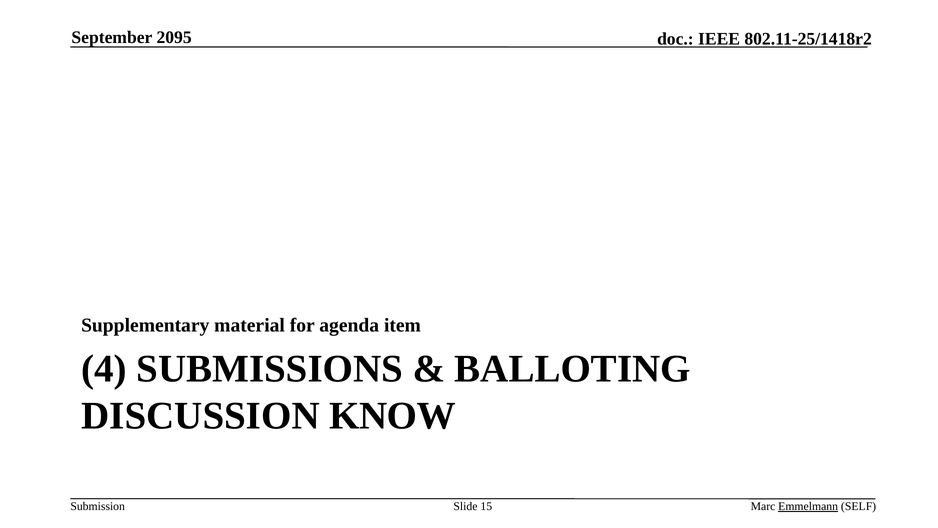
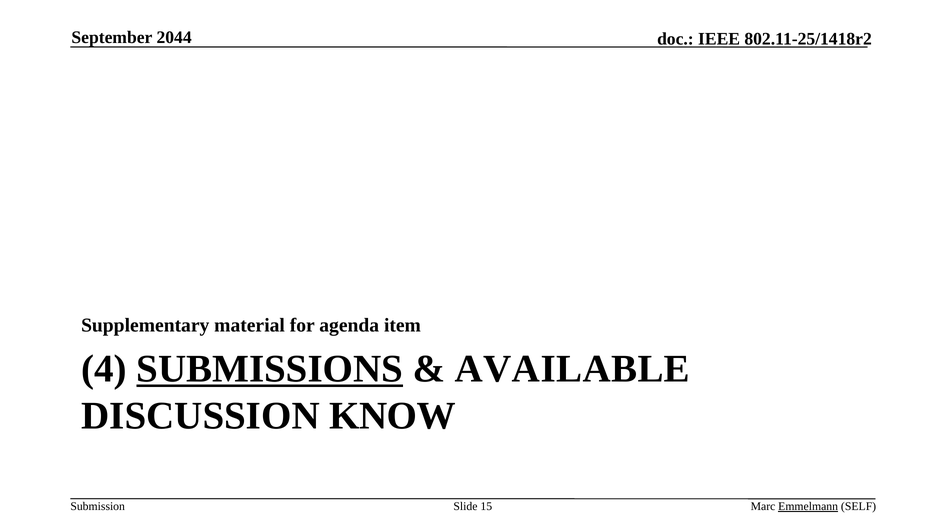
2095: 2095 -> 2044 (174, 37)
SUBMISSIONS underline: none -> present (270, 369)
BALLOTING: BALLOTING -> AVAILABLE (572, 369)
